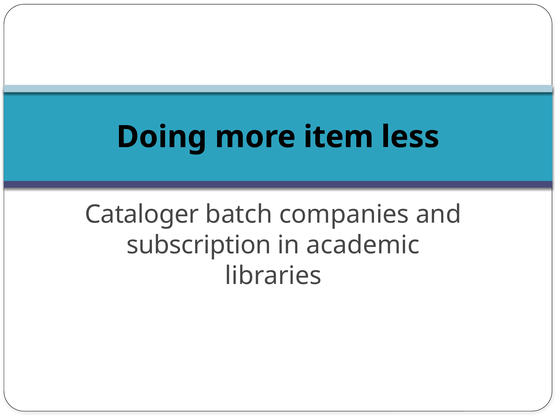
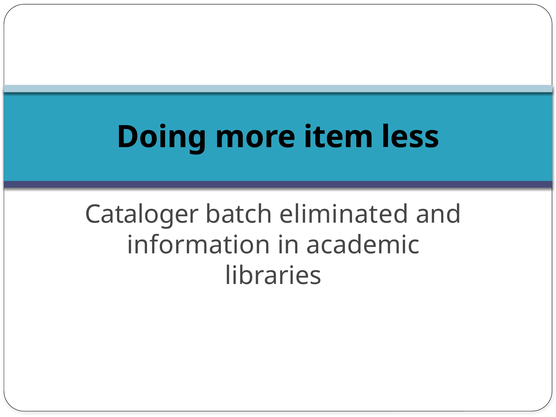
companies: companies -> eliminated (344, 214)
subscription: subscription -> information (199, 245)
